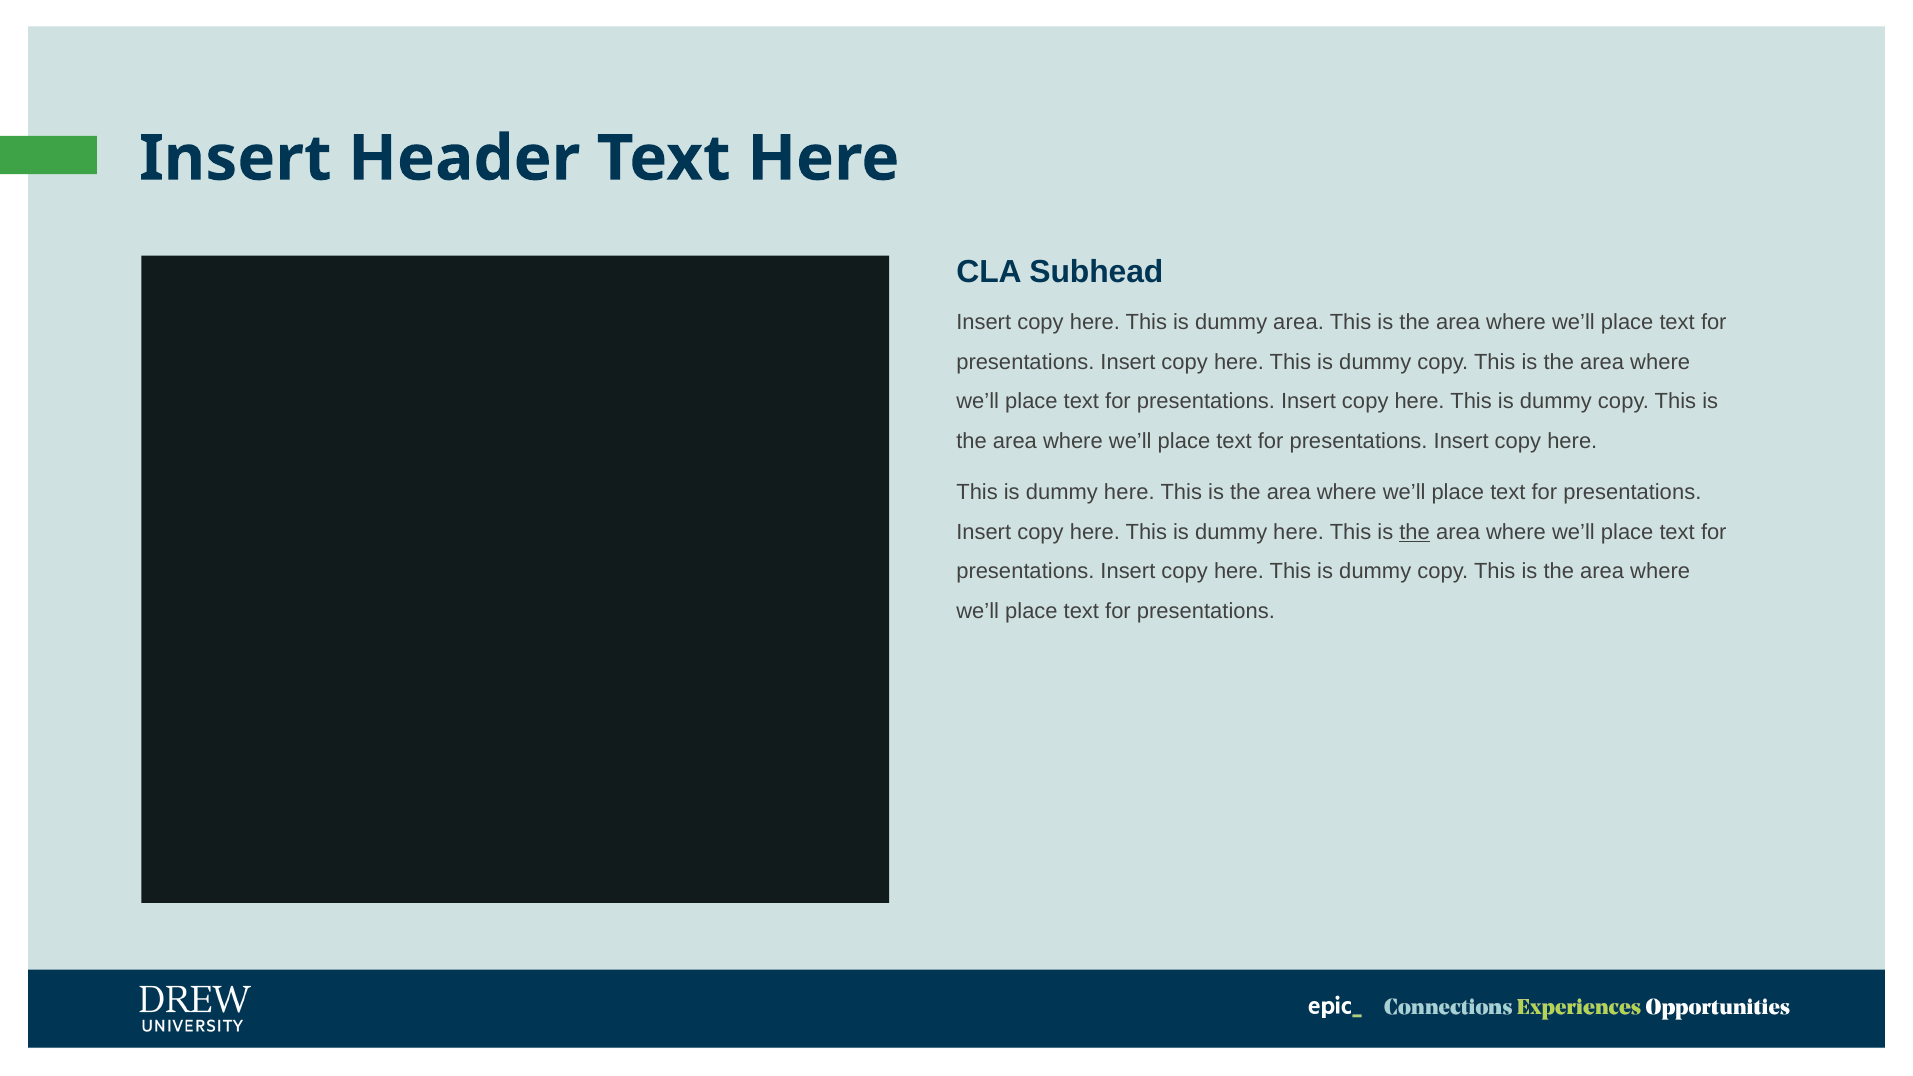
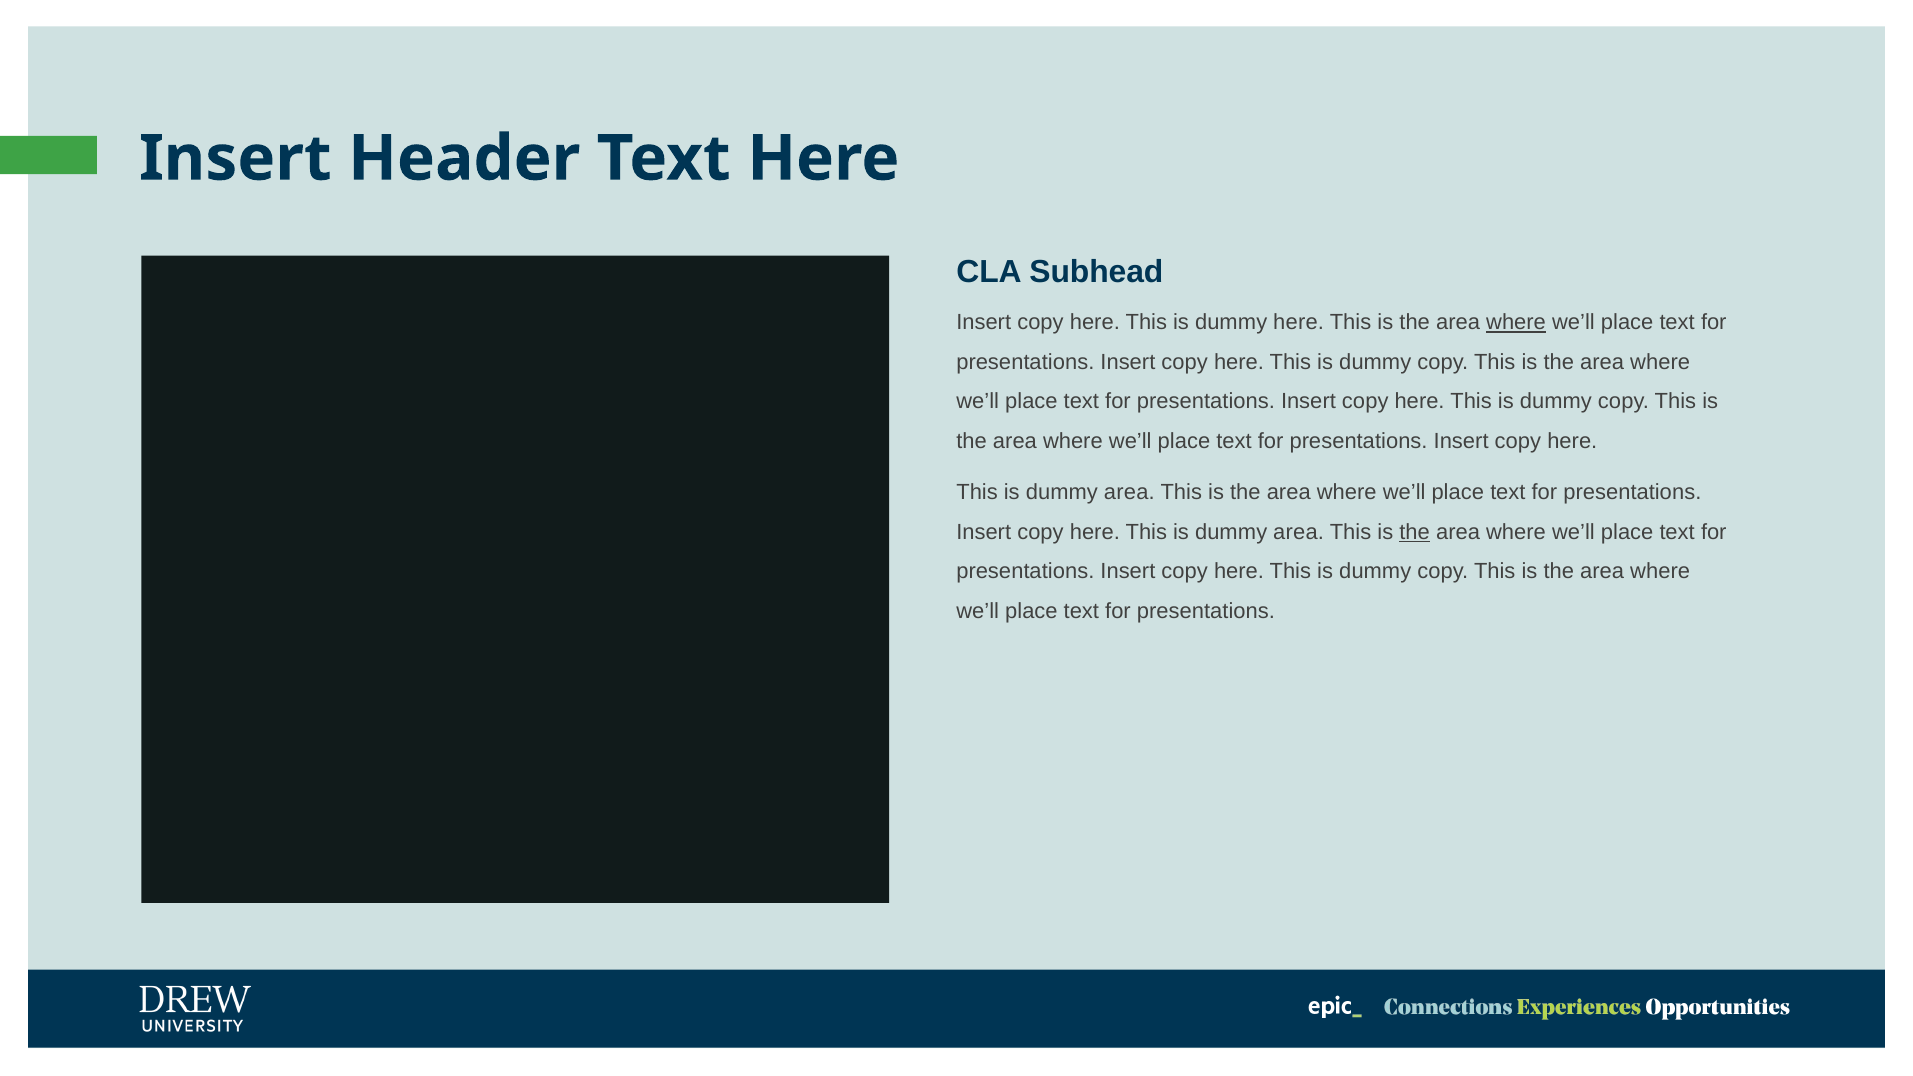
dummy area: area -> here (1299, 322)
where underline: none -> present (1516, 322)
here: here -> area (1129, 492)
here: here -> area (1299, 532)
